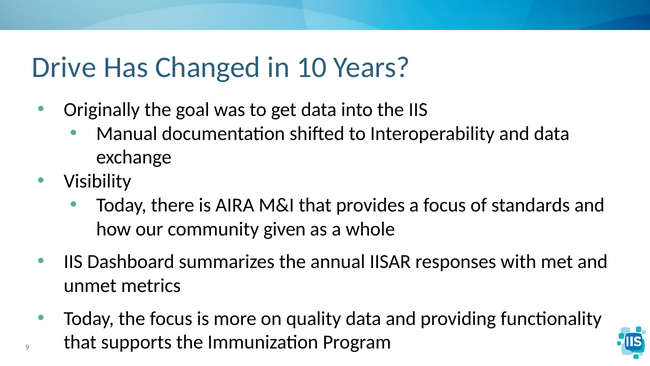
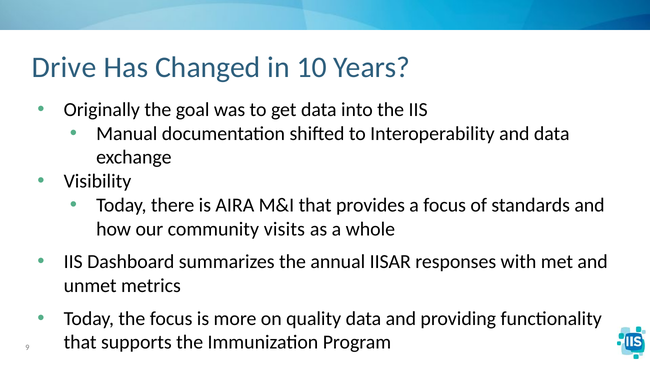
given: given -> visits (284, 229)
